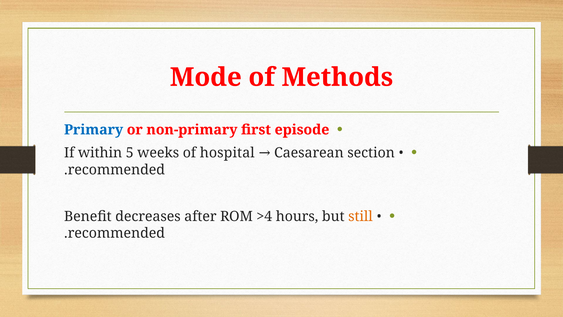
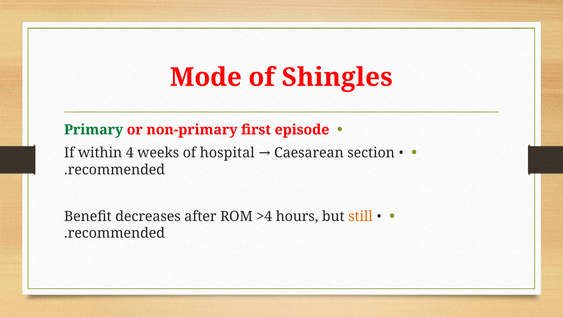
Methods: Methods -> Shingles (337, 77)
Primary colour: blue -> green (94, 130)
5: 5 -> 4 (130, 153)
